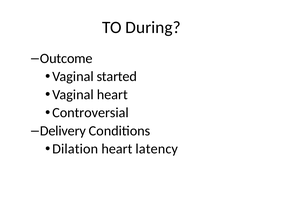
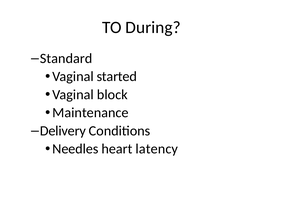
Outcome: Outcome -> Standard (66, 58)
Vaginal heart: heart -> block (112, 95)
Controversial: Controversial -> Maintenance (90, 113)
Dilation: Dilation -> Needles (75, 149)
